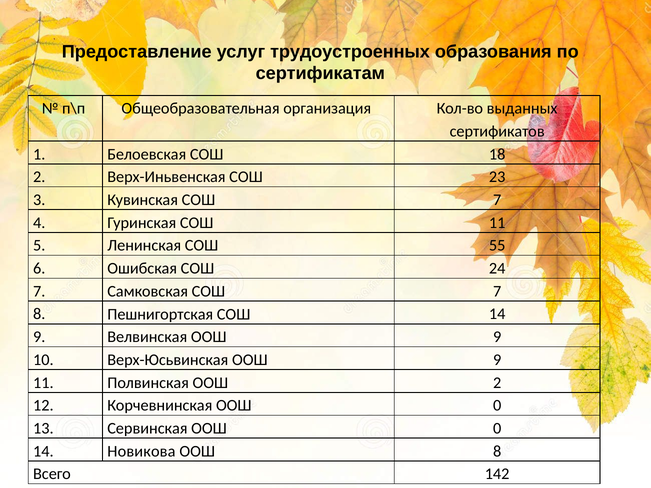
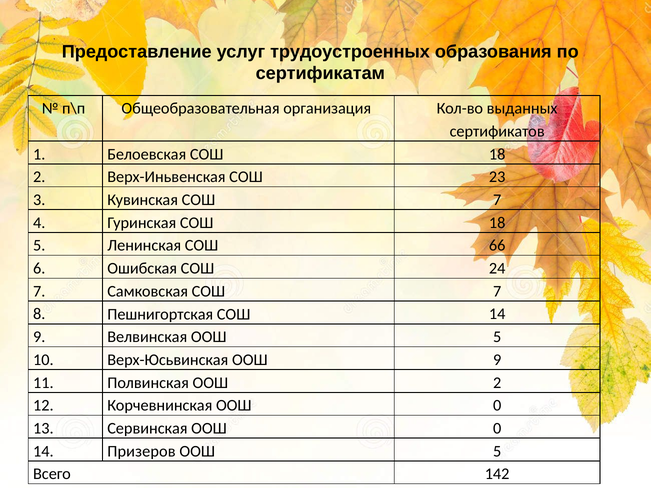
Гуринская СОШ 11: 11 -> 18 (497, 223)
55: 55 -> 66 (497, 246)
Велвинская ООШ 9: 9 -> 5 (497, 337)
Новикова: Новикова -> Призеров (141, 451)
8: 8 -> 5 (497, 451)
